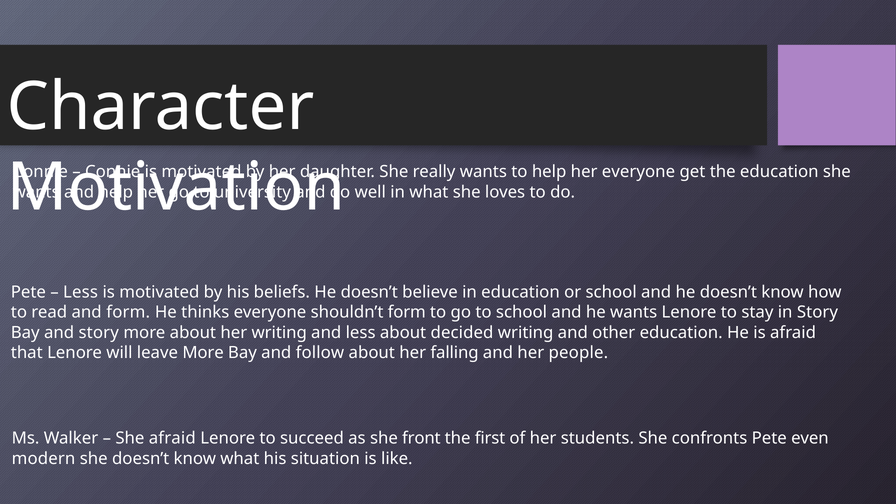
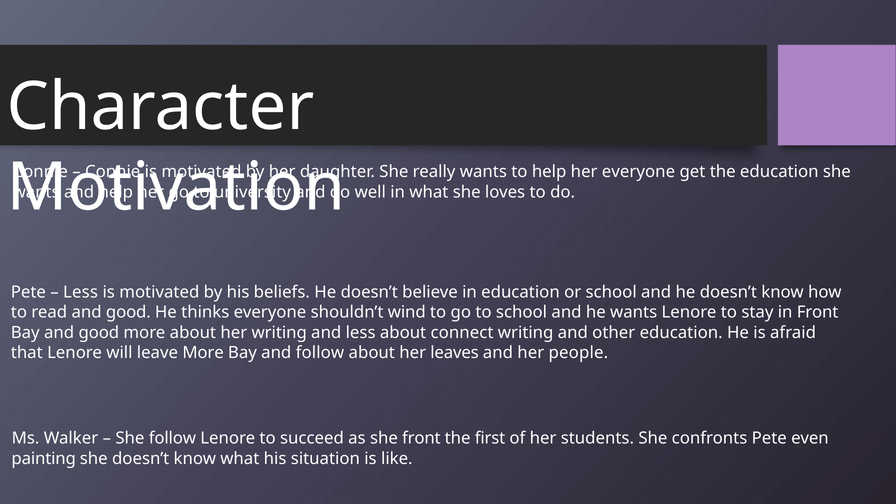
read and form: form -> good (128, 312)
shouldn’t form: form -> wind (407, 312)
in Story: Story -> Front (818, 312)
Bay and story: story -> good (99, 332)
decided: decided -> connect (462, 332)
falling: falling -> leaves (455, 353)
She afraid: afraid -> follow (172, 438)
modern: modern -> painting (44, 458)
